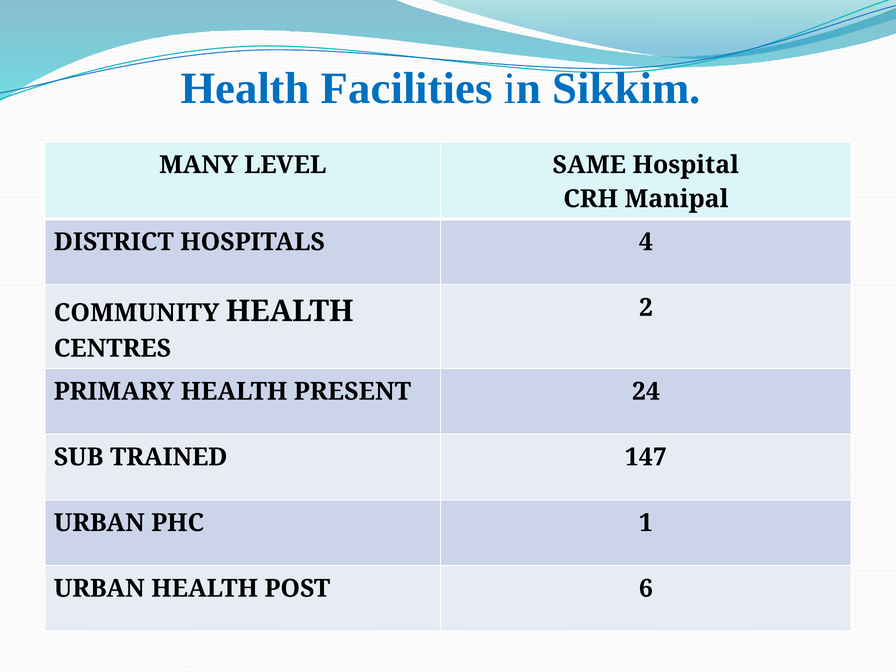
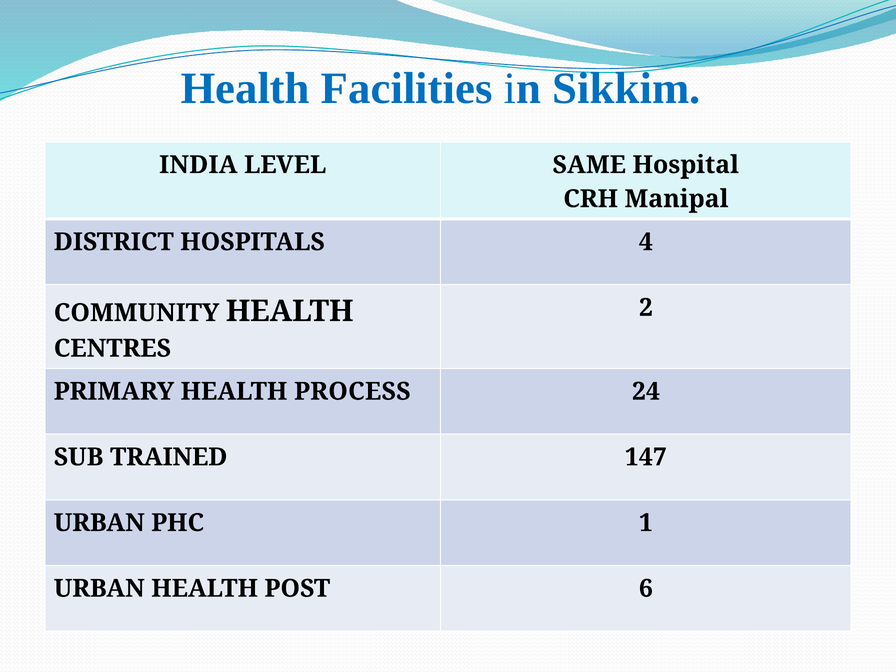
MANY: MANY -> INDIA (198, 165)
PRESENT: PRESENT -> PROCESS (352, 391)
